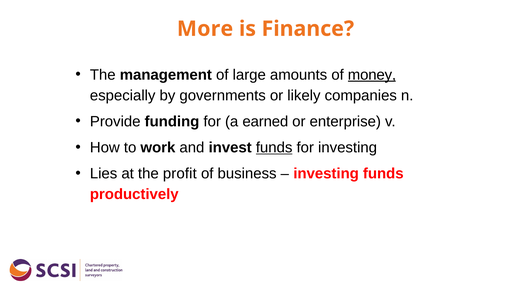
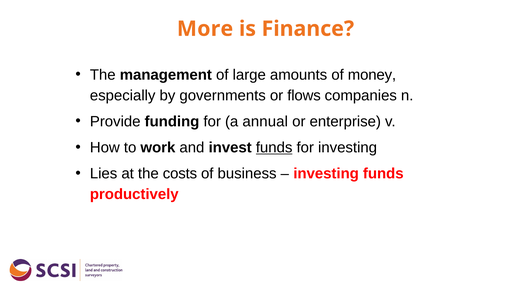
money underline: present -> none (372, 75)
likely: likely -> flows (304, 95)
earned: earned -> annual (265, 121)
profit: profit -> costs (180, 173)
